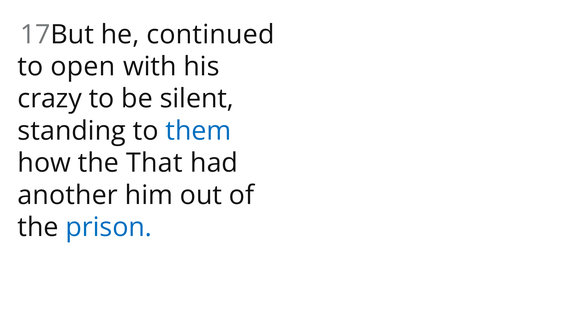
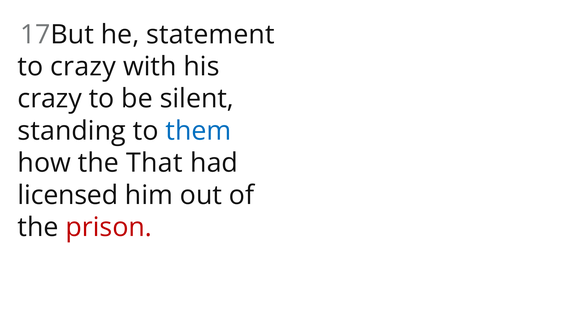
continued: continued -> statement (210, 35)
to open: open -> crazy (83, 67)
another: another -> licensed (68, 195)
prison colour: blue -> red (109, 227)
